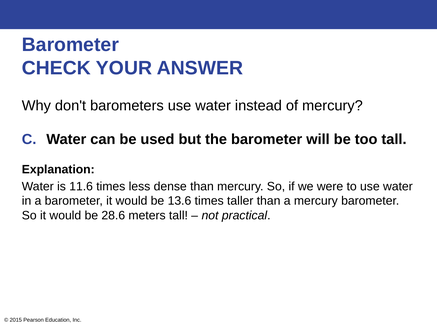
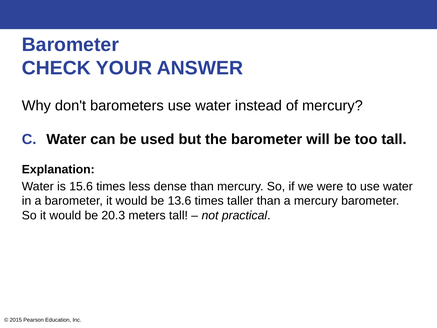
11.6: 11.6 -> 15.6 (81, 186)
28.6: 28.6 -> 20.3 (113, 215)
